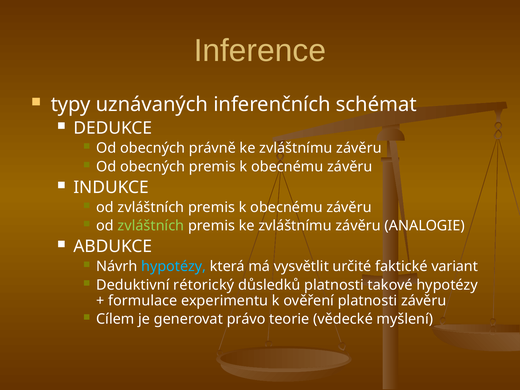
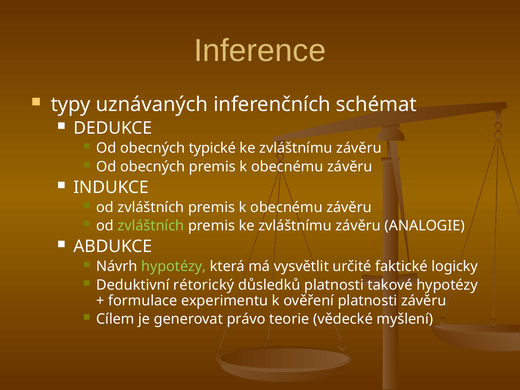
právně: právně -> typické (212, 148)
hypotézy colour: light blue -> light green (174, 267)
variant: variant -> logicky (455, 267)
